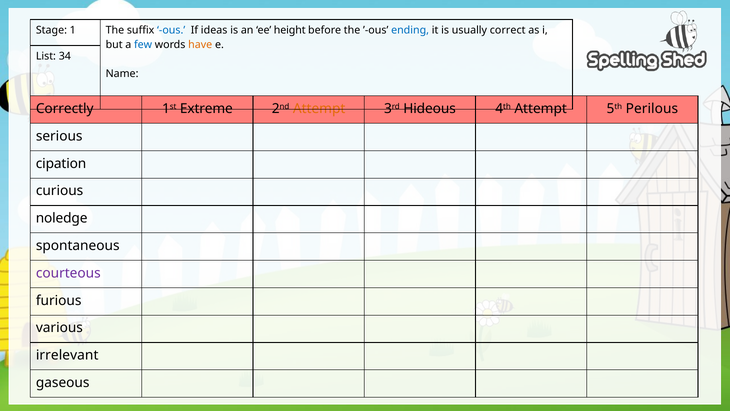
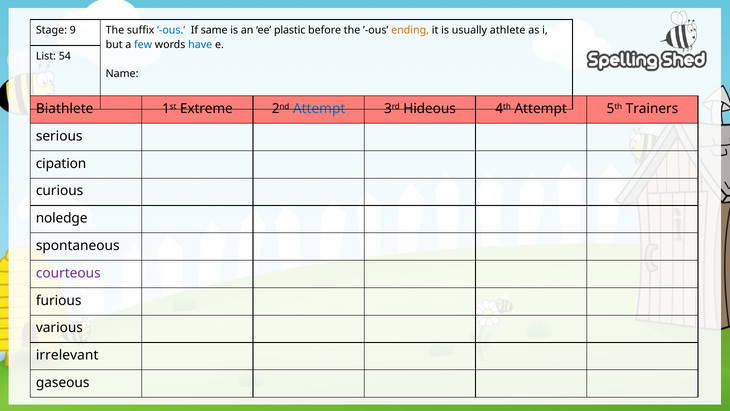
1: 1 -> 9 (73, 30)
ideas: ideas -> same (214, 30)
height: height -> plastic (290, 30)
ending colour: blue -> orange (410, 30)
correct: correct -> athlete (508, 30)
have colour: orange -> blue (200, 45)
34: 34 -> 54 (65, 56)
Correctly: Correctly -> Biathlete (65, 109)
Attempt colour: orange -> blue (319, 109)
Perilous: Perilous -> Trainers (652, 109)
